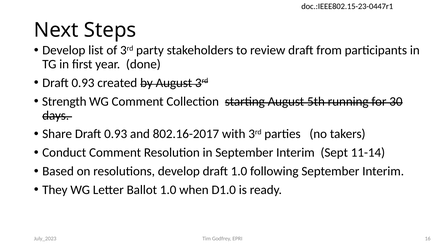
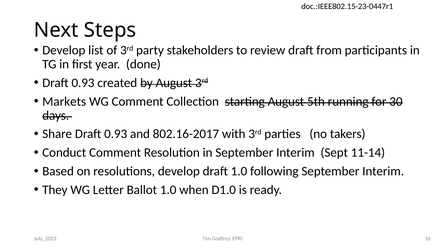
Strength: Strength -> Markets (64, 102)
